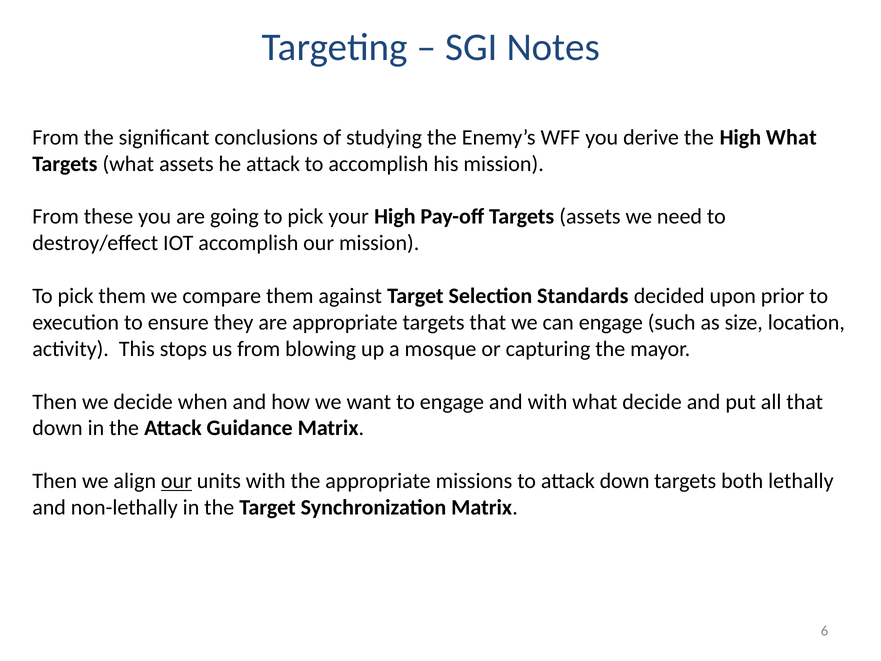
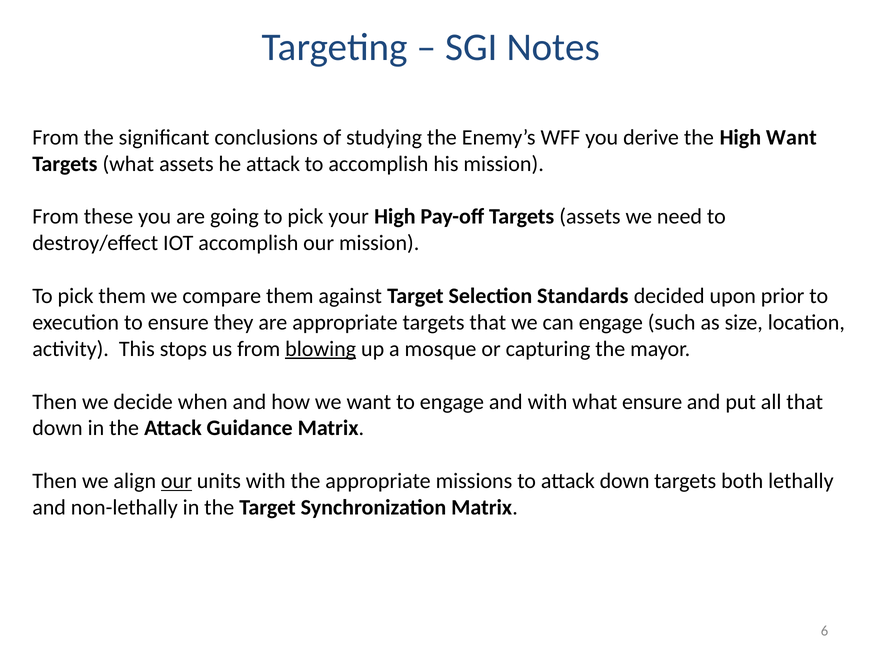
High What: What -> Want (791, 137)
blowing underline: none -> present (321, 349)
what decide: decide -> ensure (652, 402)
